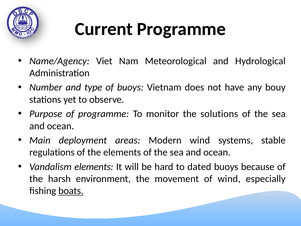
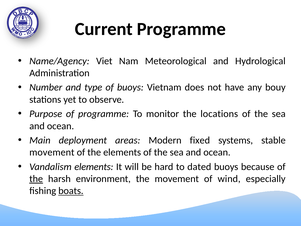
solutions: solutions -> locations (219, 114)
Modern wind: wind -> fixed (200, 140)
regulations: regulations -> movement (52, 152)
the underline: none -> present (36, 179)
